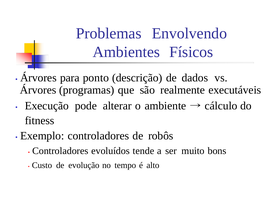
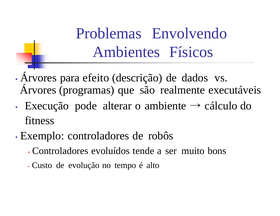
ponto: ponto -> efeito (96, 78)
